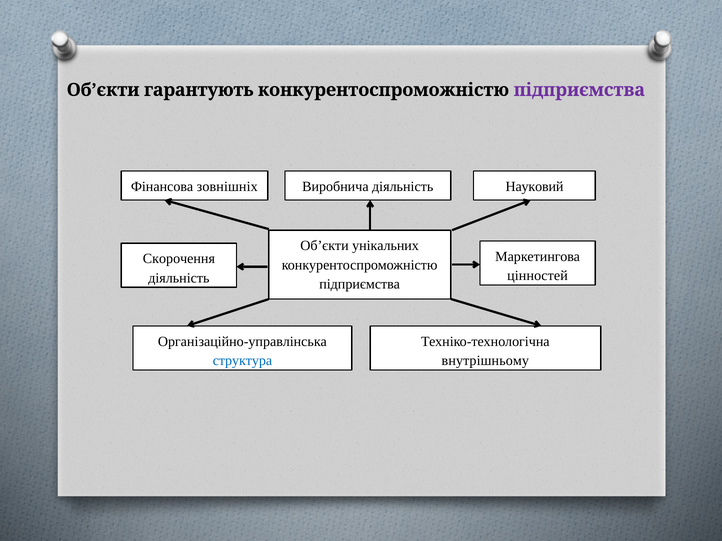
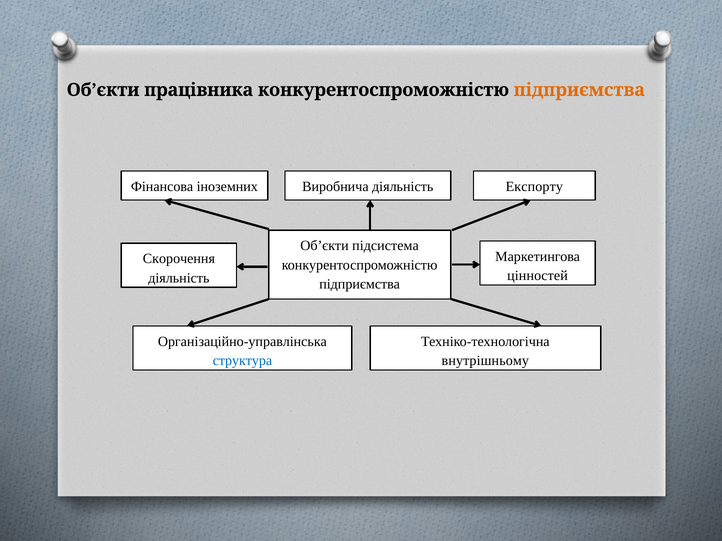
гарантують: гарантують -> працівника (199, 90)
підприємства colour: purple -> orange (579, 90)
зовнішніх: зовнішніх -> іноземних (227, 187)
Науковий: Науковий -> Експорту (534, 187)
унікальних: унікальних -> підсистема (385, 246)
